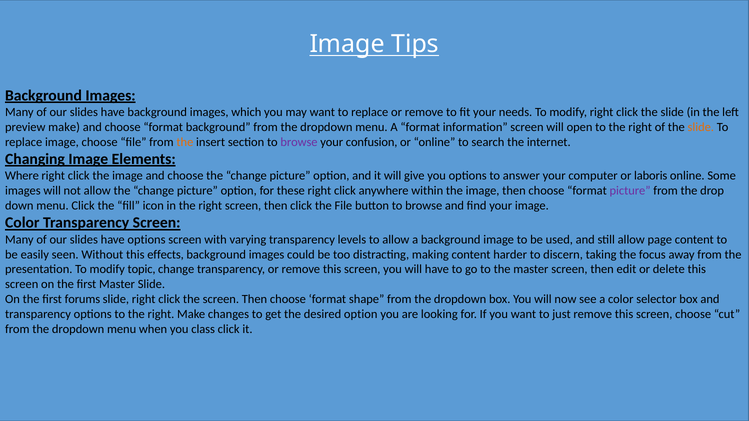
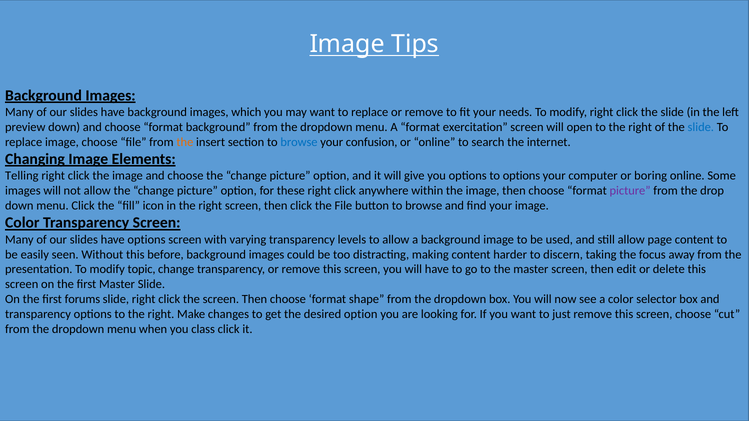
preview make: make -> down (64, 127)
information: information -> exercitation (475, 127)
slide colour: orange -> blue (701, 127)
browse colour: purple -> blue (299, 142)
Where: Where -> Telling (22, 176)
to answer: answer -> options (521, 176)
laboris: laboris -> boring (651, 176)
effects: effects -> before (166, 255)
